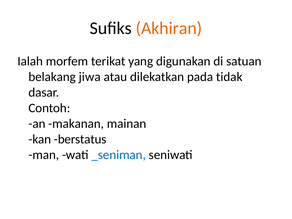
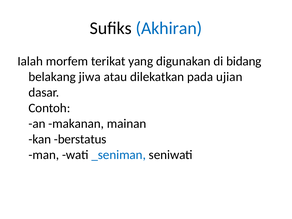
Akhiran colour: orange -> blue (169, 28)
satuan: satuan -> bidang (244, 61)
tidak: tidak -> ujian (229, 77)
